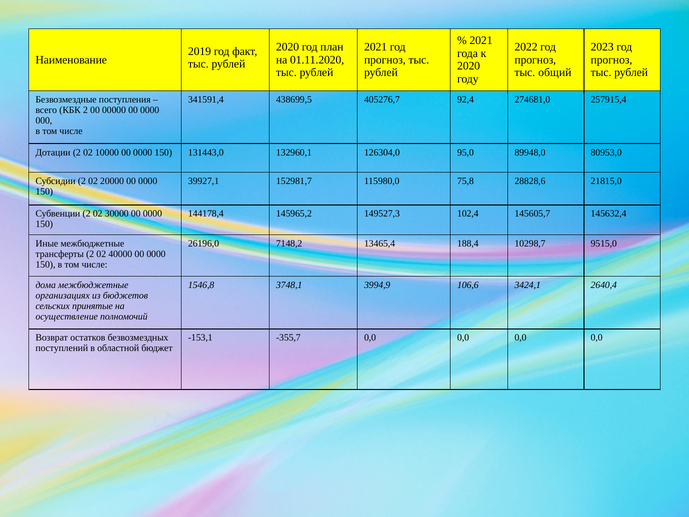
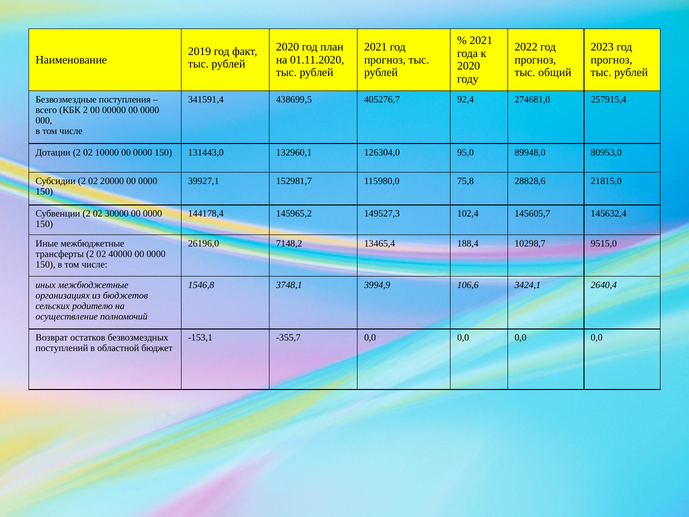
дома: дома -> иных (46, 285)
принятые: принятые -> родителю (93, 306)
